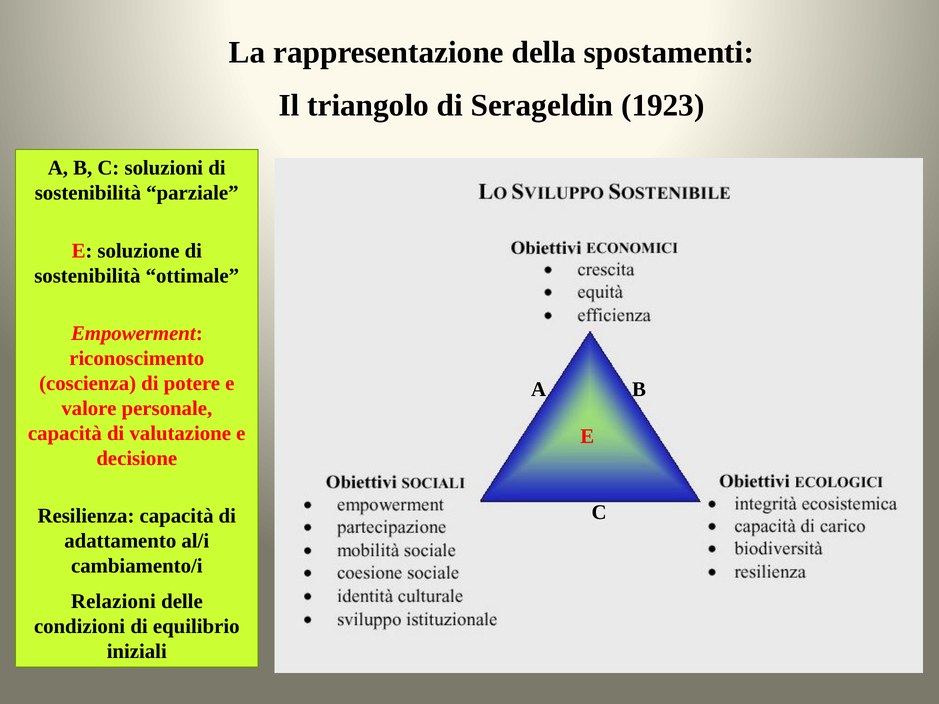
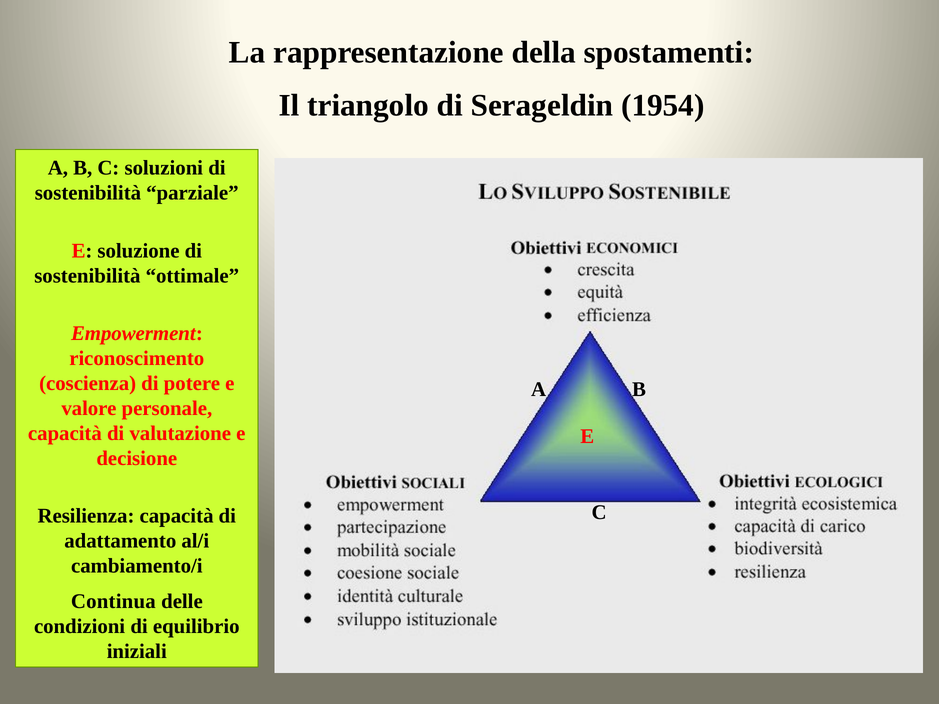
1923: 1923 -> 1954 (663, 106)
Relazioni: Relazioni -> Continua (113, 602)
